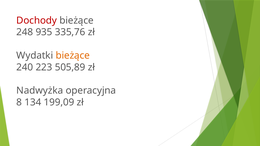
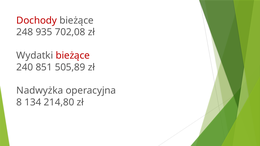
335,76: 335,76 -> 702,08 (70, 32)
bieżące colour: orange -> red (73, 56)
223: 223 -> 851 (44, 67)
199,09: 199,09 -> 214,80 (59, 102)
